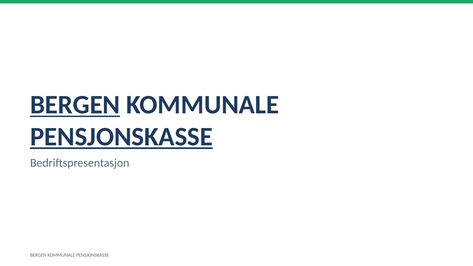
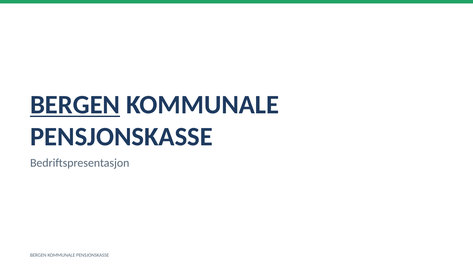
PENSJONSKASSE underline: present -> none (121, 137)
